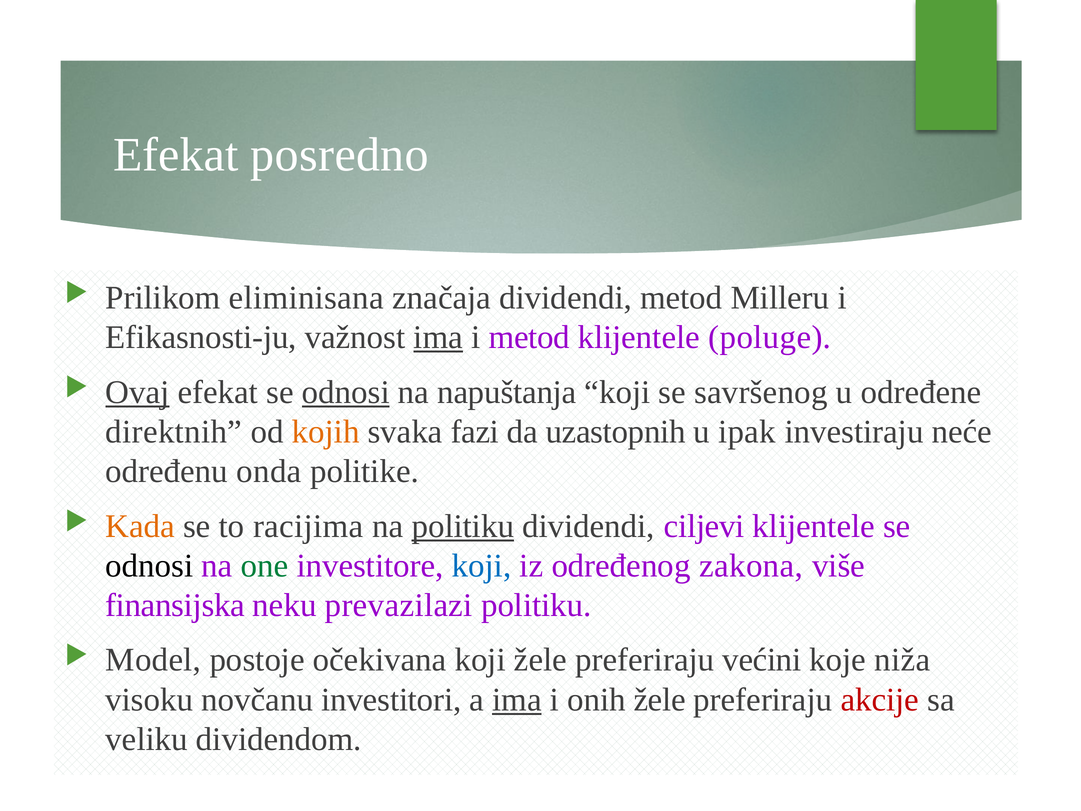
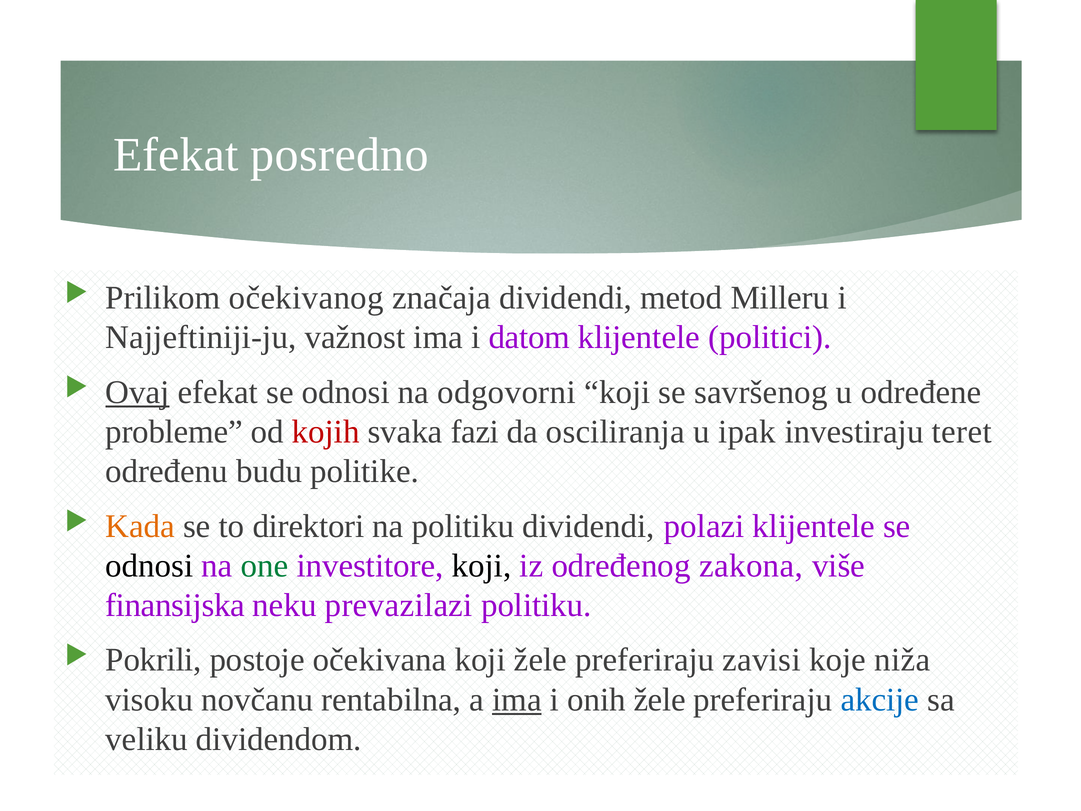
eliminisana: eliminisana -> očekivanog (306, 298)
Efikasnosti-ju: Efikasnosti-ju -> Najjeftiniji-ju (201, 337)
ima underline: present -> none (438, 337)
i metod: metod -> datom (529, 337)
poluge: poluge -> politici (770, 337)
odnosi underline: present -> none (346, 392)
napuštanja: napuštanja -> odgovorni (507, 392)
direktnih: direktnih -> probleme (174, 432)
kojih colour: orange -> red (326, 432)
uzastopnih: uzastopnih -> osciliranja (615, 432)
neće: neće -> teret (962, 432)
onda: onda -> budu (269, 471)
racijima: racijima -> direktori (308, 526)
politiku underline: present -> none (463, 526)
ciljevi: ciljevi -> polazi (704, 526)
koji colour: blue -> black (482, 566)
Model: Model -> Pokrili (154, 660)
većini: većini -> zavisi (762, 660)
investitori: investitori -> rentabilna (391, 699)
akcije colour: red -> blue (880, 699)
